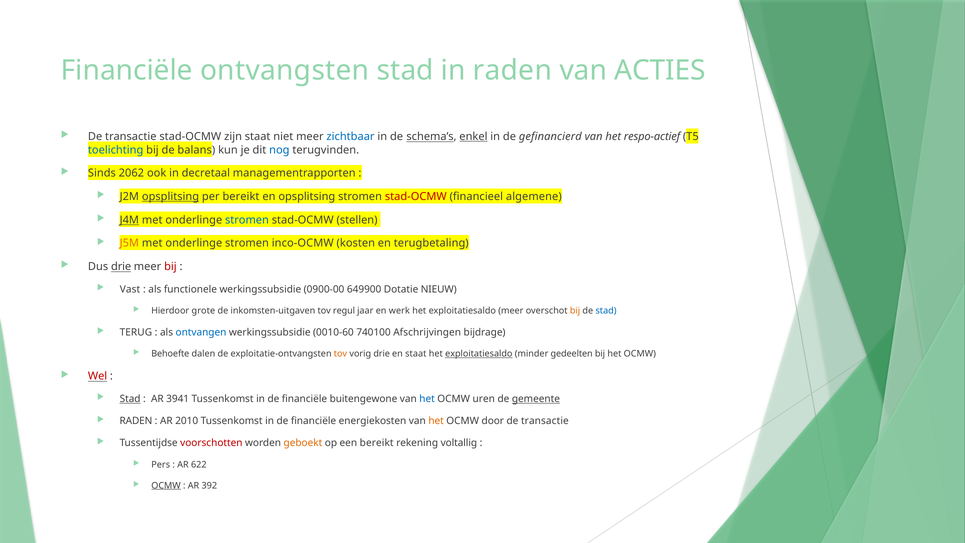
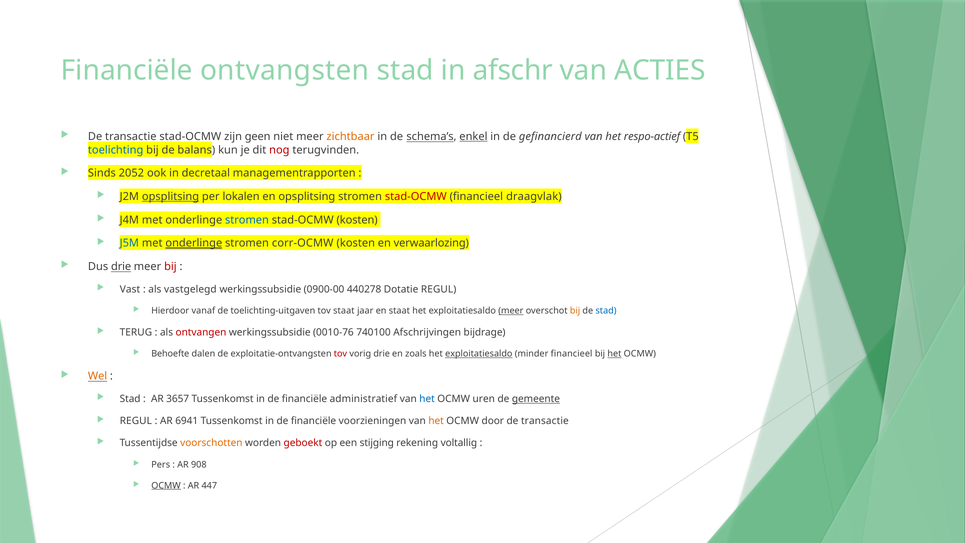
in raden: raden -> afschr (513, 71)
zijn staat: staat -> geen (258, 137)
zichtbaar colour: blue -> orange (351, 137)
nog colour: blue -> red (279, 150)
2062: 2062 -> 2052 (131, 173)
per bereikt: bereikt -> lokalen (241, 197)
algemene: algemene -> draagvlak (534, 197)
J4M underline: present -> none (129, 220)
stad-OCMW stellen: stellen -> kosten (357, 220)
J5M colour: orange -> blue (129, 243)
onderlinge underline: none -> present (194, 243)
inco-OCMW: inco-OCMW -> corr-OCMW (303, 243)
terugbetaling: terugbetaling -> verwaarlozing (431, 243)
functionele: functionele -> vastgelegd (190, 289)
649900: 649900 -> 440278 (364, 289)
Dotatie NIEUW: NIEUW -> REGUL (439, 289)
grote: grote -> vanaf (203, 311)
inkomsten-uitgaven: inkomsten-uitgaven -> toelichting-uitgaven (273, 311)
tov regul: regul -> staat (344, 311)
en werk: werk -> staat (399, 311)
meer underline: none -> present (511, 311)
ontvangen colour: blue -> red (201, 332)
0010-60: 0010-60 -> 0010-76 (333, 332)
tov colour: orange -> red (340, 354)
en staat: staat -> zoals (416, 354)
minder gedeelten: gedeelten -> financieel (572, 354)
het underline: none -> present (614, 354)
Wel colour: red -> orange (98, 376)
Stad underline: present -> none (130, 399)
3941: 3941 -> 3657 (178, 399)
buitengewone: buitengewone -> administratief (363, 399)
RADEN: RADEN -> REGUL (136, 421)
2010: 2010 -> 6941 (187, 421)
energiekosten: energiekosten -> voorzieningen (372, 421)
voorschotten colour: red -> orange (211, 443)
geboekt colour: orange -> red (303, 443)
een bereikt: bereikt -> stijging (377, 443)
622: 622 -> 908 (199, 464)
392: 392 -> 447 (209, 485)
